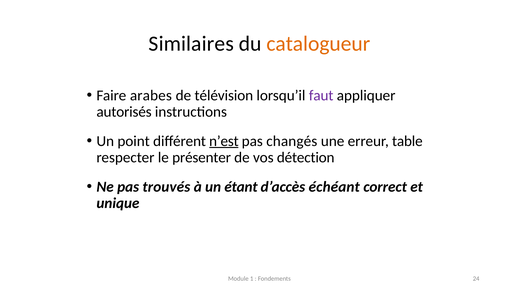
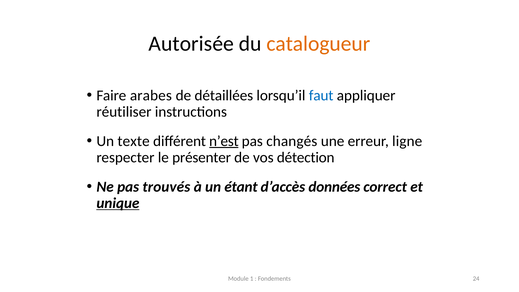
Similaires: Similaires -> Autorisée (191, 44)
télévision: télévision -> détaillées (224, 95)
faut colour: purple -> blue (321, 95)
autorisés: autorisés -> réutiliser (124, 112)
point: point -> texte (134, 141)
table: table -> ligne (407, 141)
échéant: échéant -> données (334, 187)
unique underline: none -> present (118, 203)
